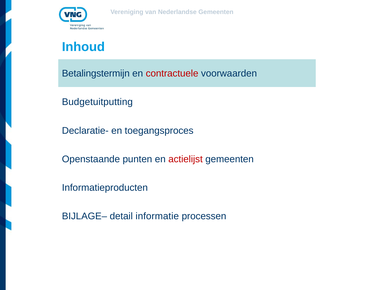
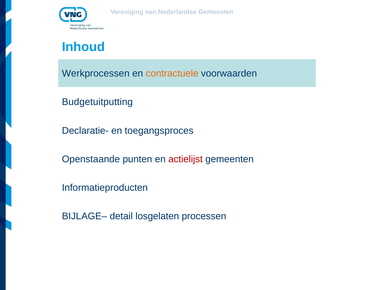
Betalingstermijn: Betalingstermijn -> Werkprocessen (96, 74)
contractuele colour: red -> orange (172, 74)
informatie: informatie -> losgelaten (157, 216)
